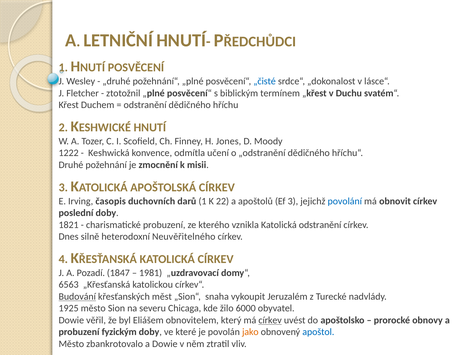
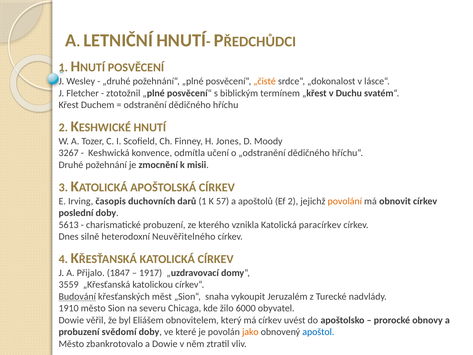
„čisté colour: blue -> orange (265, 81)
1222: 1222 -> 3267 (69, 153)
22: 22 -> 57 (223, 201)
Ef 3: 3 -> 2 (293, 201)
povolání colour: blue -> orange (345, 201)
1821: 1821 -> 5613 (69, 225)
Katolická odstranění: odstranění -> paracírkev (320, 225)
Pozadí: Pozadí -> Přijalo (91, 273)
1981: 1981 -> 1917 (151, 273)
6563: 6563 -> 3559 (69, 285)
1925: 1925 -> 1910 (69, 308)
církev underline: present -> none (270, 320)
fyzickým: fyzickým -> svědomí (119, 332)
